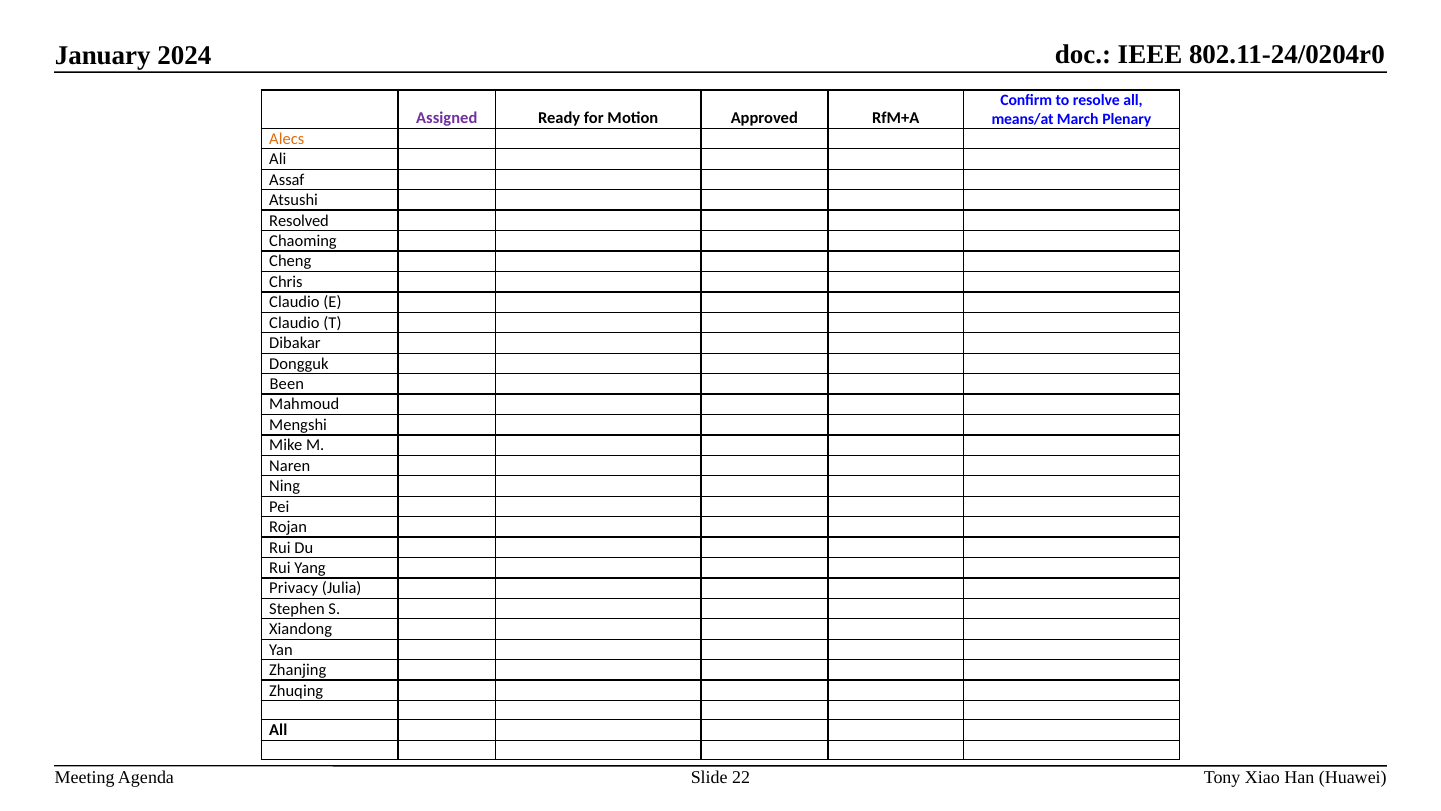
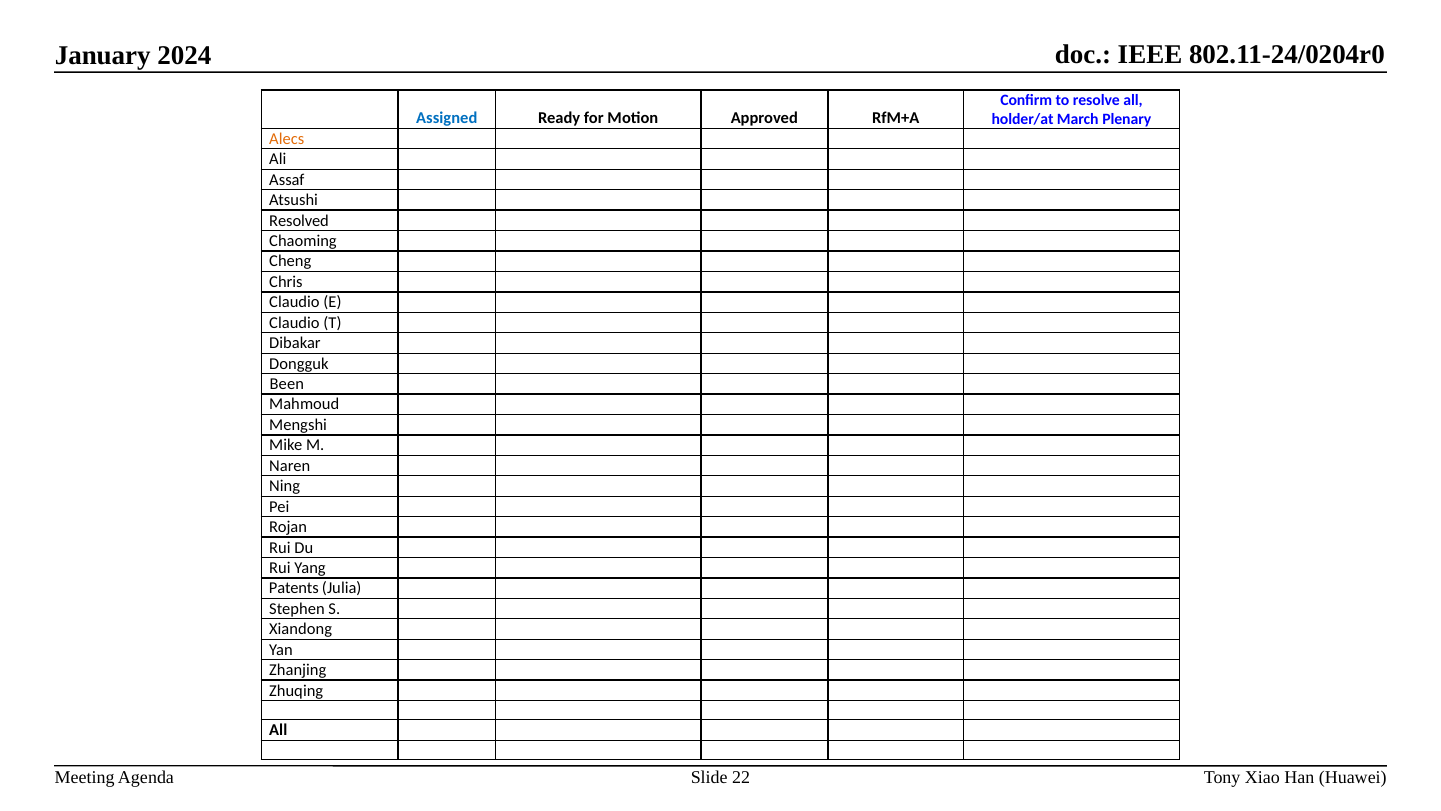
Assigned colour: purple -> blue (447, 118)
means/at: means/at -> holder/at (1023, 119)
Privacy: Privacy -> Patents (294, 588)
